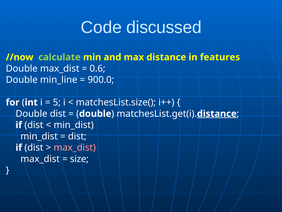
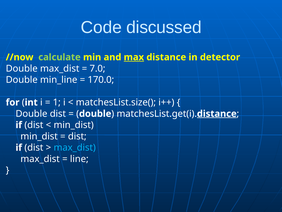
max underline: none -> present (134, 57)
features: features -> detector (220, 57)
0.6: 0.6 -> 7.0 (97, 68)
900.0: 900.0 -> 170.0 (101, 80)
5: 5 -> 1 (57, 102)
max_dist colour: pink -> light blue (75, 147)
size: size -> line (79, 159)
